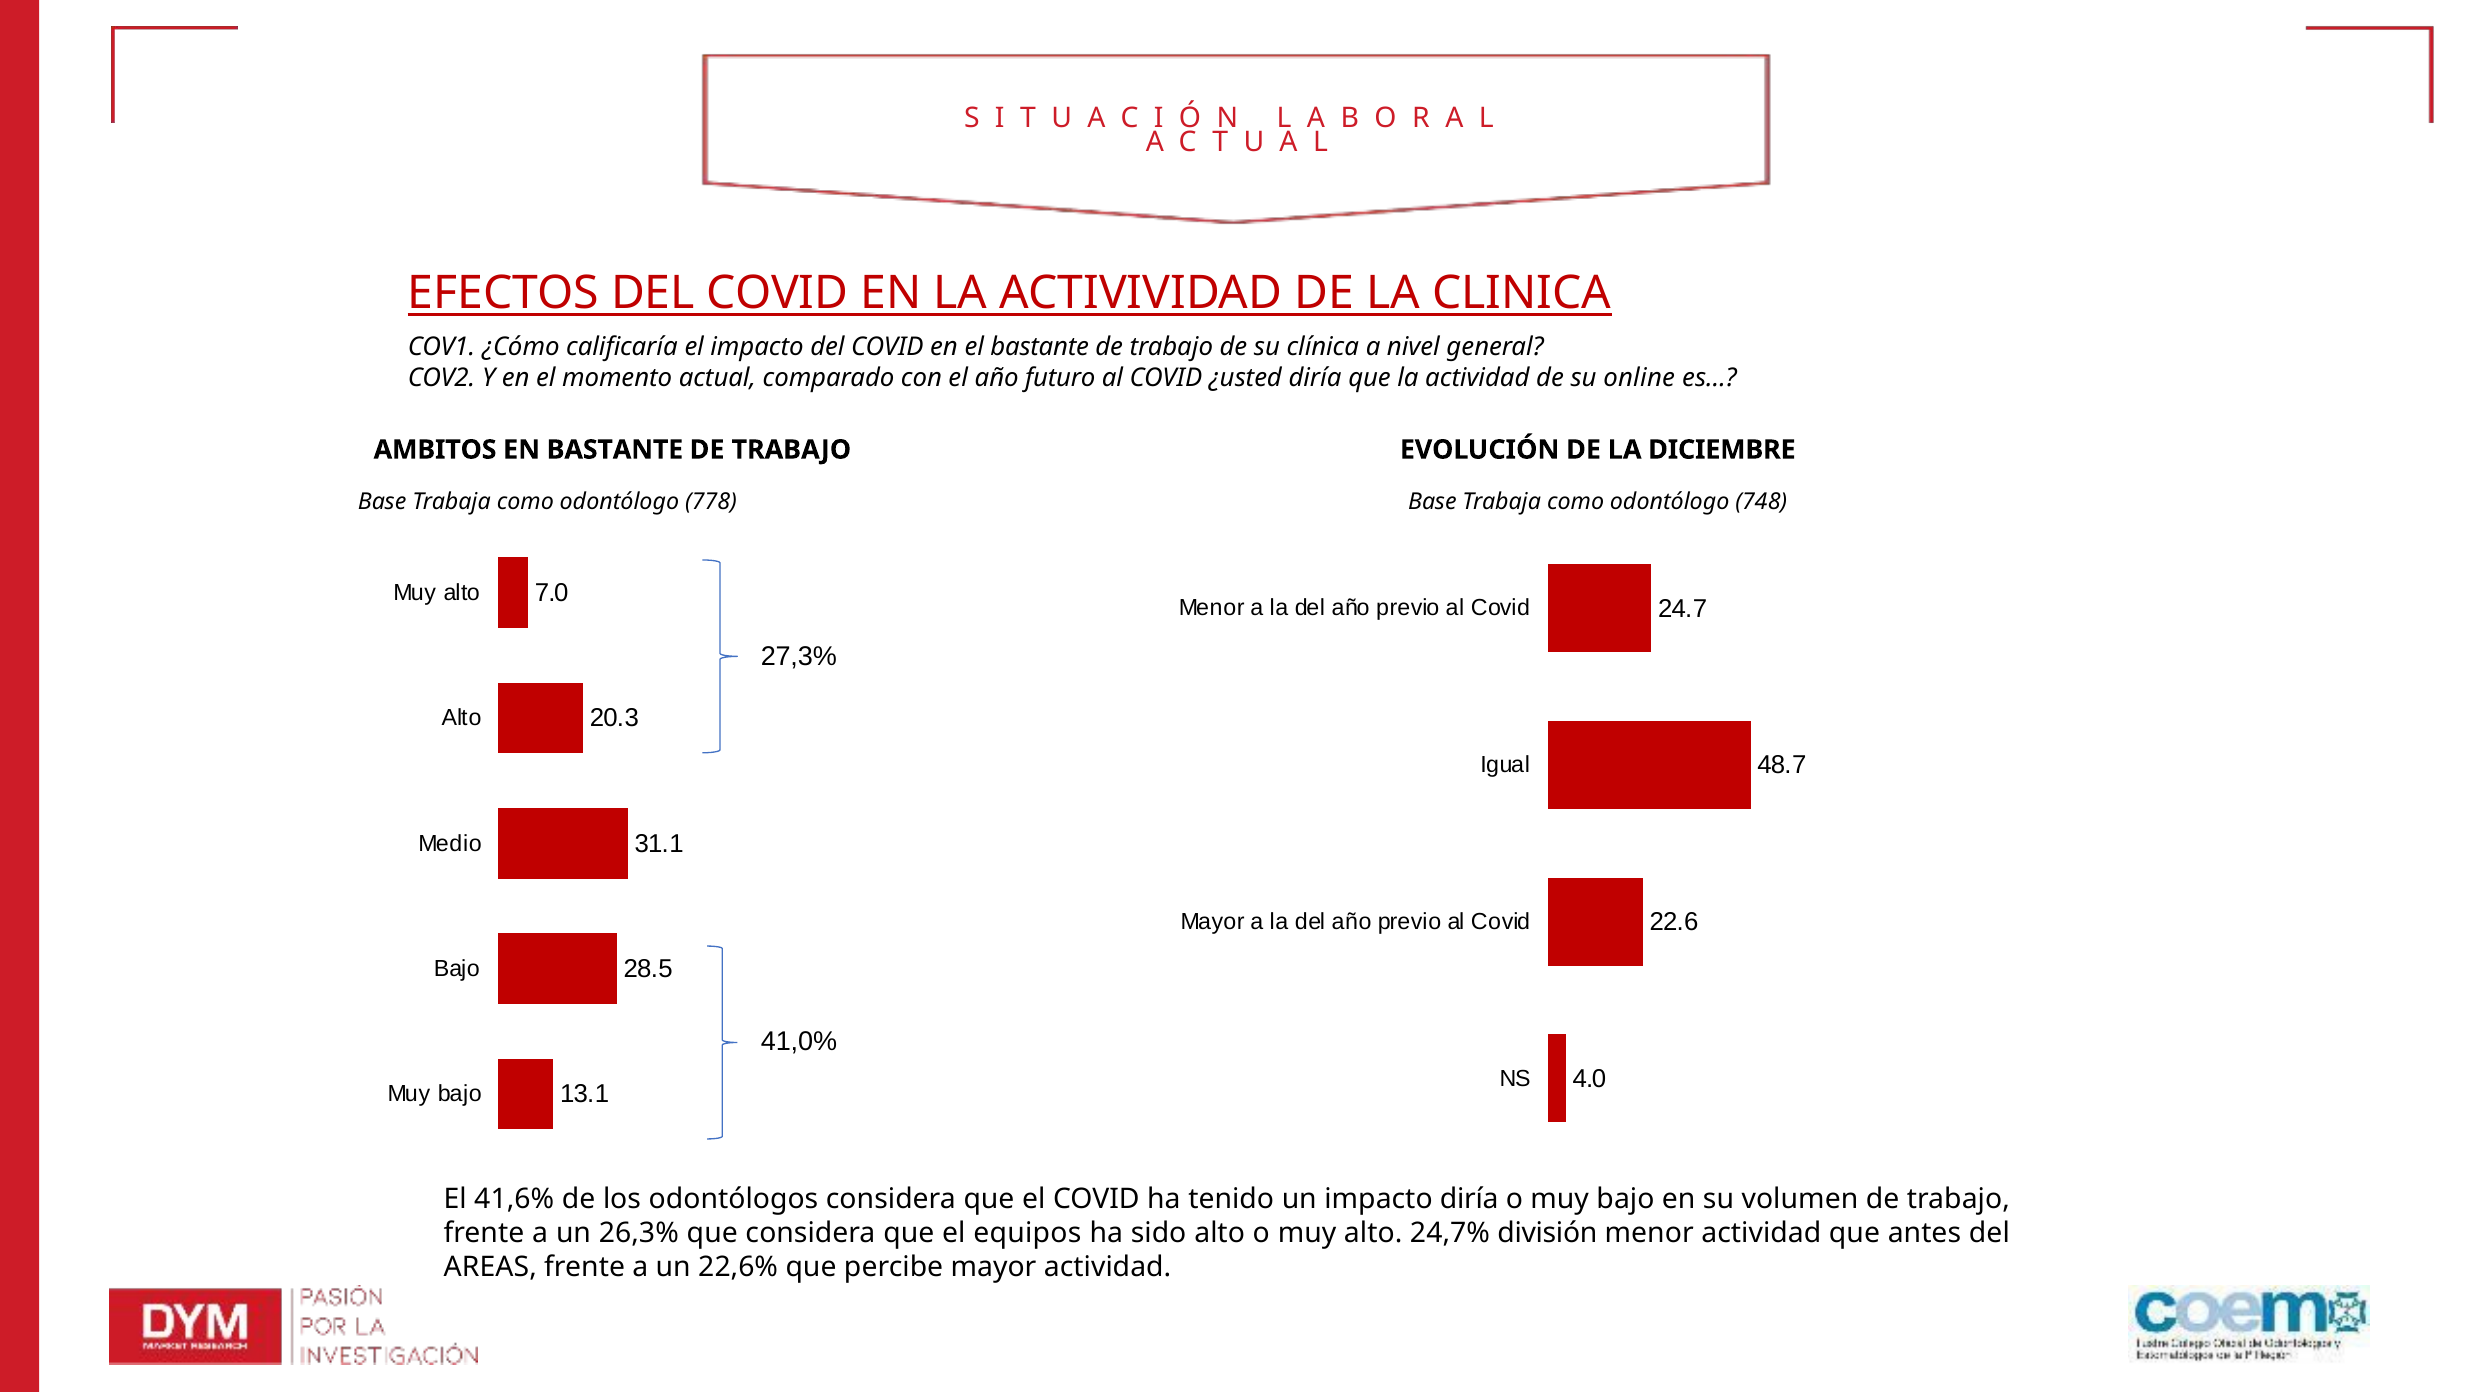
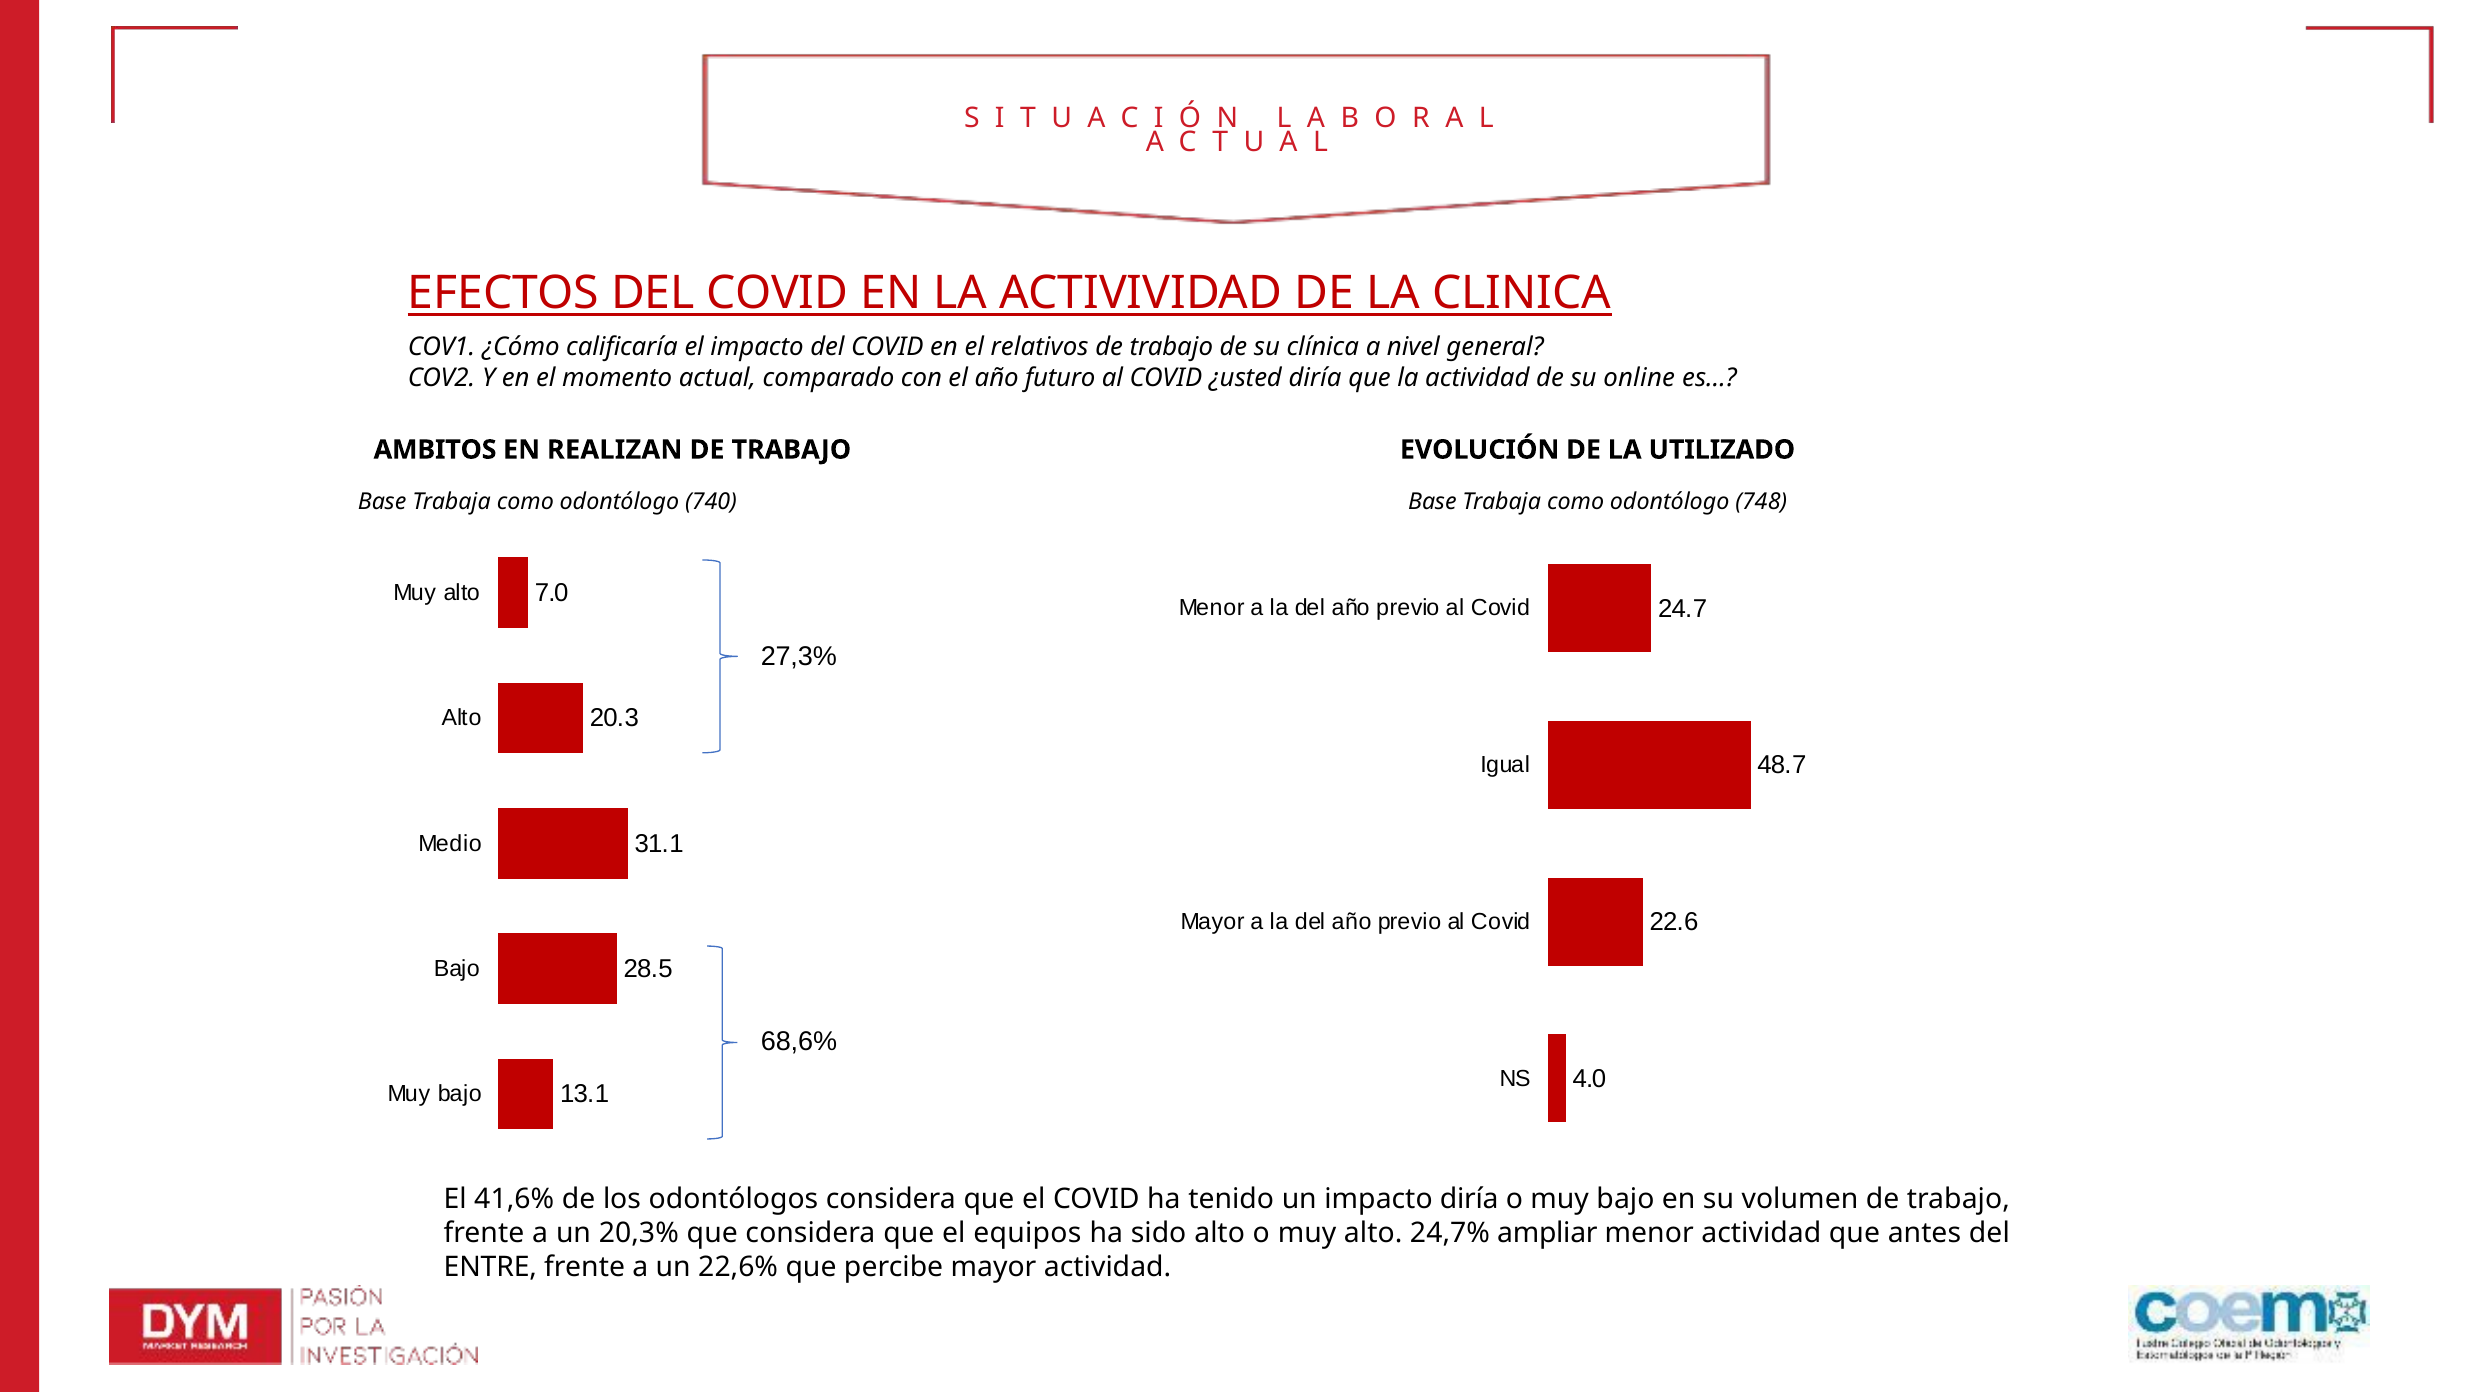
el bastante: bastante -> relativos (1040, 347)
EN BASTANTE: BASTANTE -> REALIZAN (615, 450)
DICIEMBRE: DICIEMBRE -> UTILIZADO (1722, 450)
778: 778 -> 740 (711, 502)
41,0%: 41,0% -> 68,6% (799, 1041)
26,3%: 26,3% -> 20,3% (639, 1233)
división: división -> ampliar (1547, 1233)
AREAS: AREAS -> ENTRE (490, 1267)
